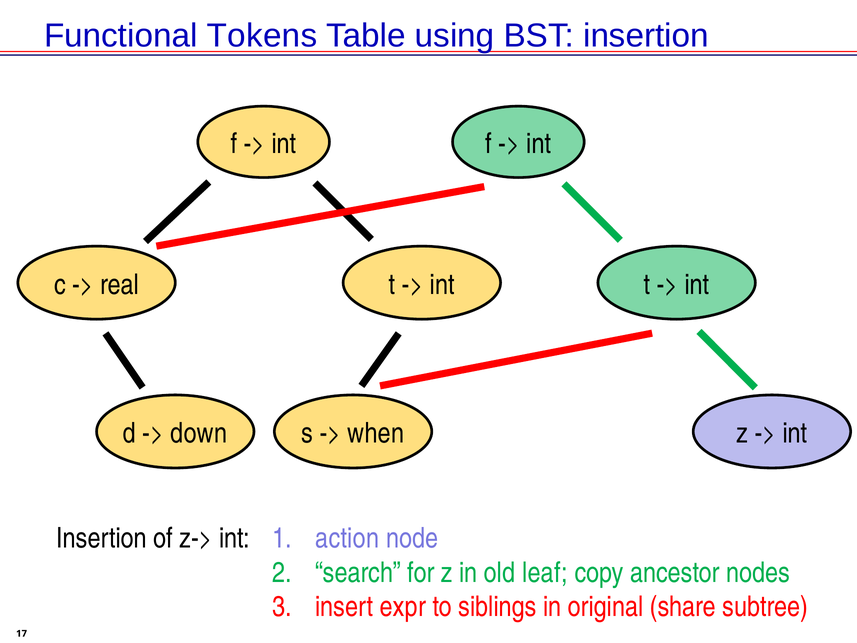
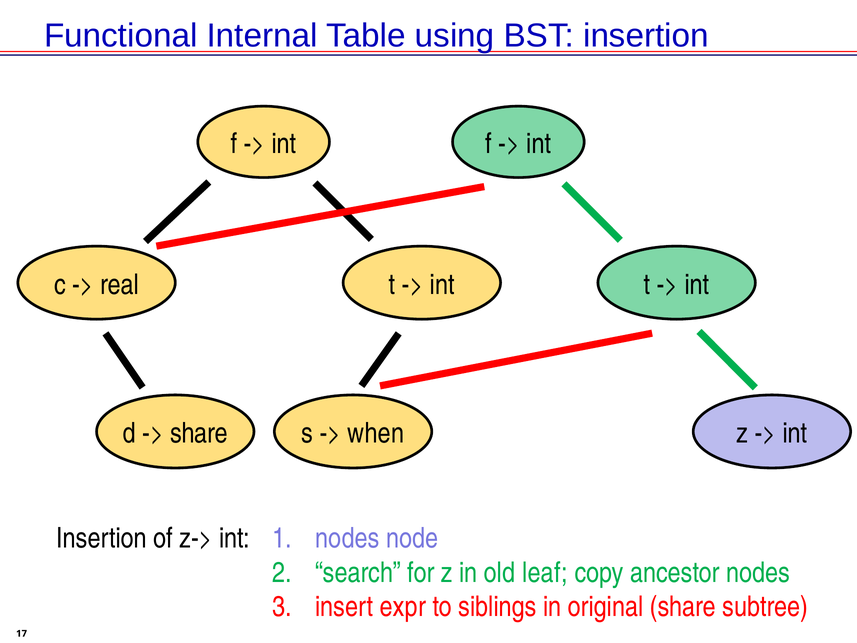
Tokens: Tokens -> Internal (262, 36)
down: down -> share (199, 433)
action: action -> nodes (347, 538)
